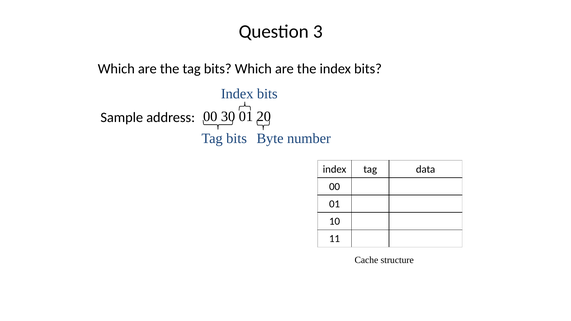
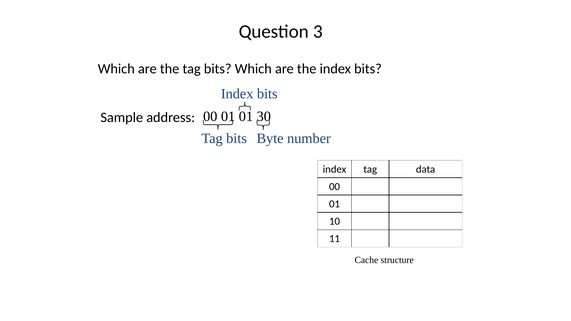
30: 30 -> 01 (228, 116)
20: 20 -> 30 (264, 116)
